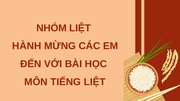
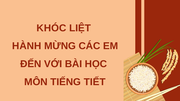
NHÓM: NHÓM -> KHÓC (51, 28)
TIẾNG LIỆT: LIỆT -> TIẾT (95, 82)
